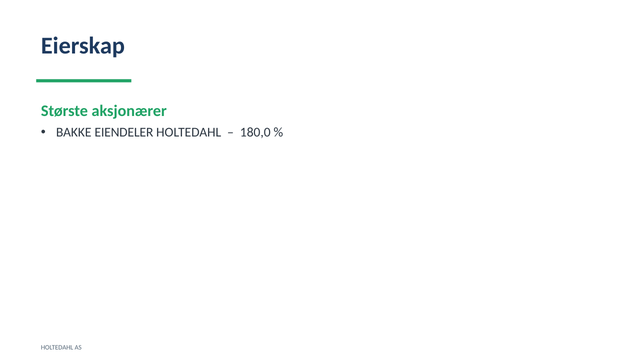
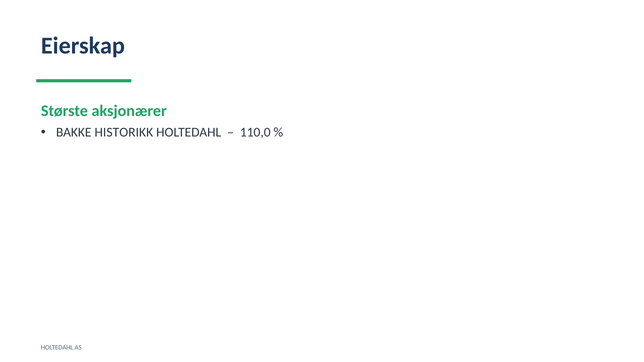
EIENDELER: EIENDELER -> HISTORIKK (124, 132)
180,0: 180,0 -> 110,0 (255, 132)
